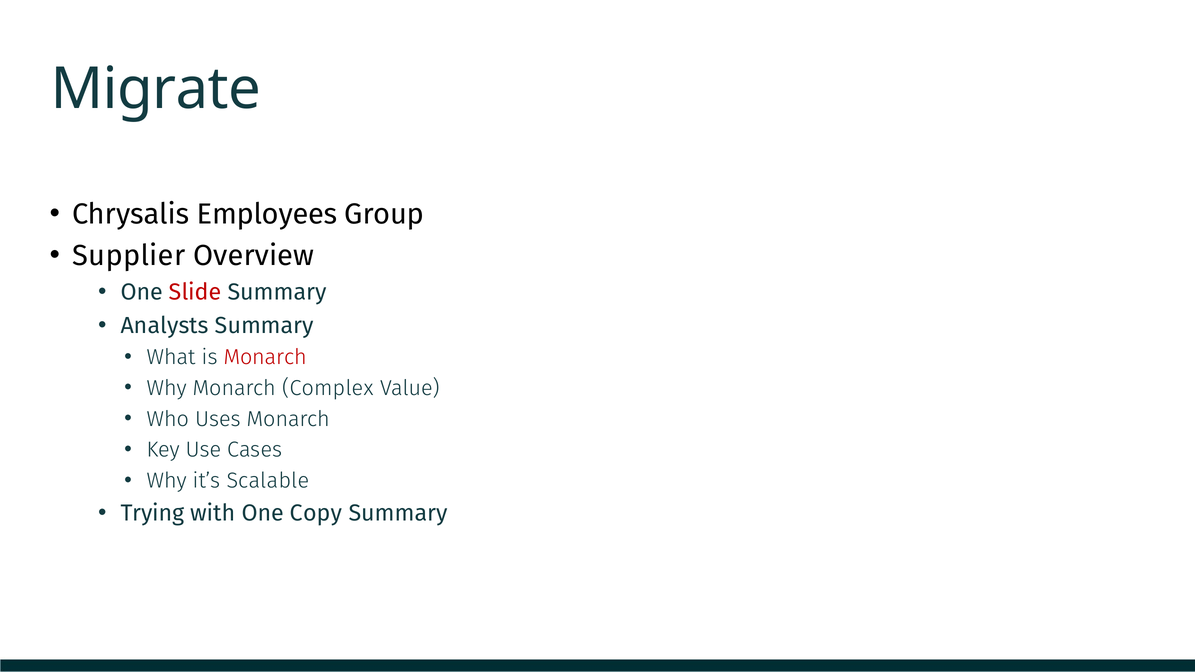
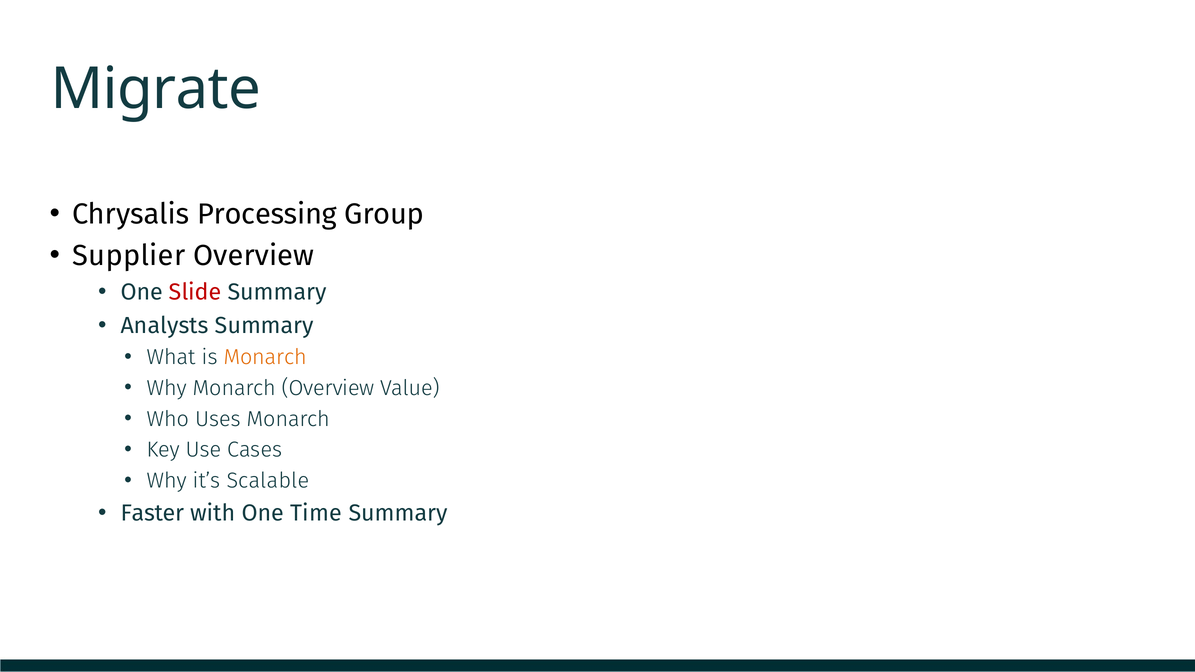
Employees: Employees -> Processing (267, 214)
Monarch colour: red -> orange (265, 357)
Monarch Complex: Complex -> Overview (328, 388)
Trying: Trying -> Faster (152, 513)
Copy: Copy -> Time (316, 513)
